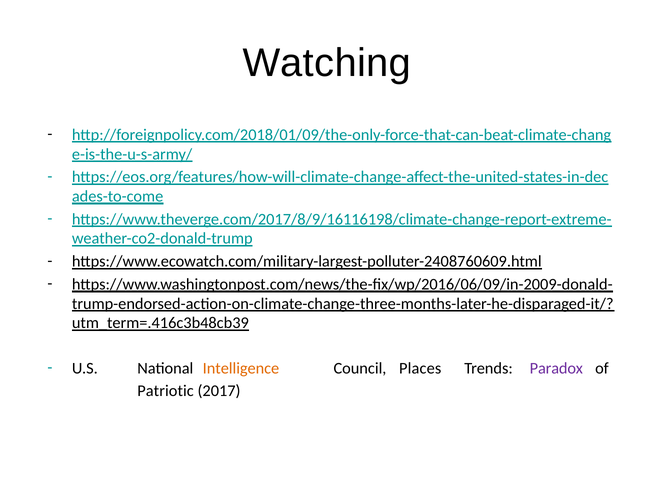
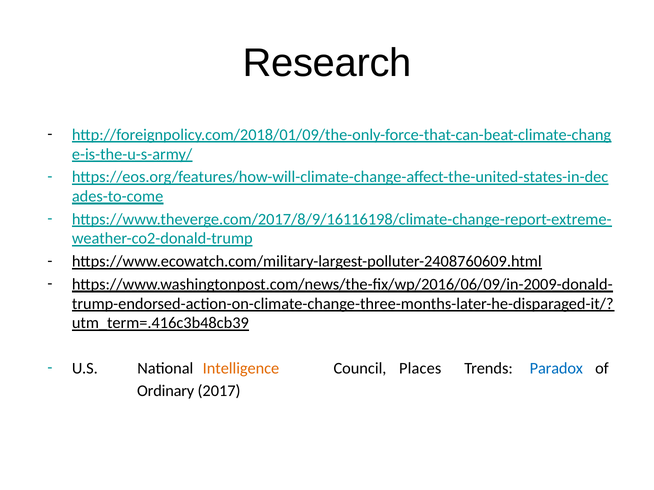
Watching: Watching -> Research (327, 63)
Paradox colour: purple -> blue (556, 369)
Patriotic: Patriotic -> Ordinary (166, 391)
